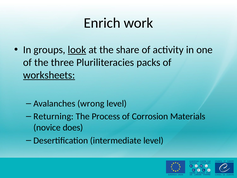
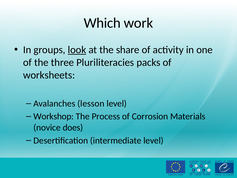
Enrich: Enrich -> Which (102, 23)
worksheets underline: present -> none (49, 75)
wrong: wrong -> lesson (91, 103)
Returning: Returning -> Workshop (54, 116)
